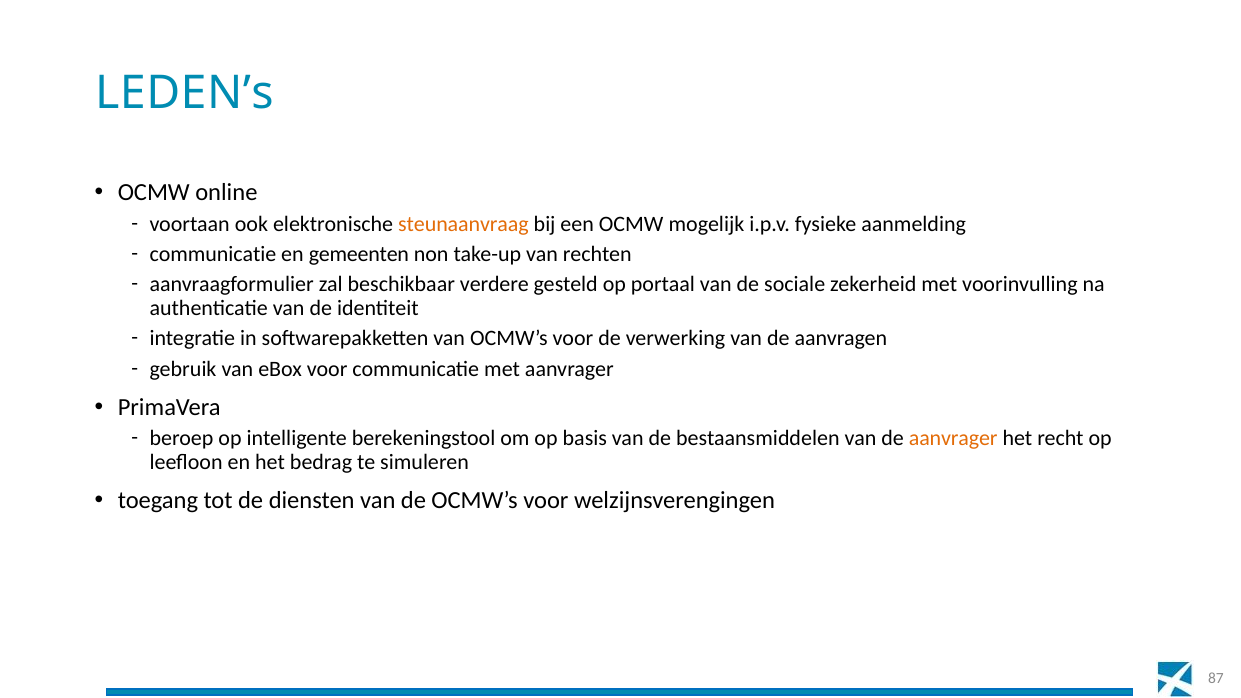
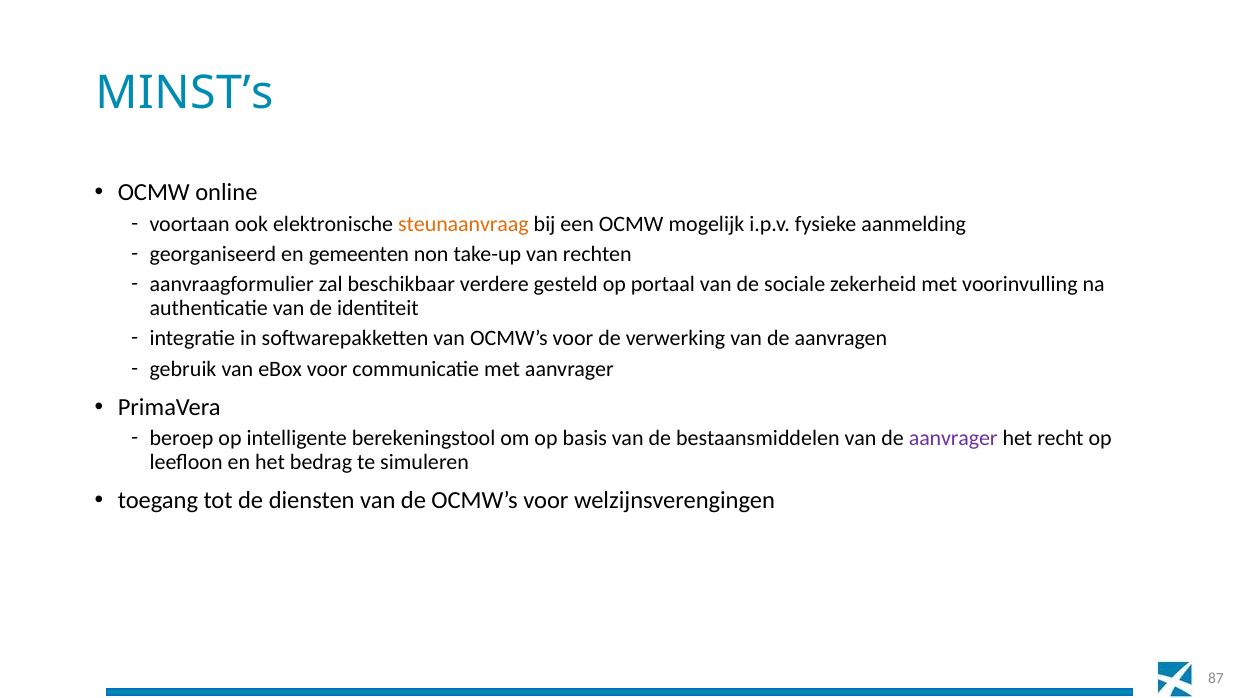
LEDEN’s: LEDEN’s -> MINST’s (184, 93)
communicatie: communicatie -> georganiseerd (213, 254)
aanvrager colour: orange -> purple (953, 439)
